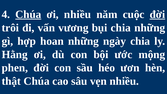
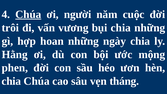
ơi nhiều: nhiều -> người (78, 14)
đời underline: present -> none (157, 14)
thật: thật -> chia (11, 81)
vẹn nhiều: nhiều -> tháng (124, 81)
